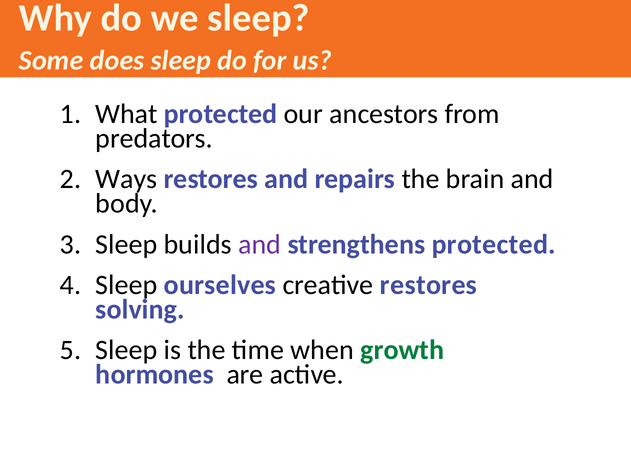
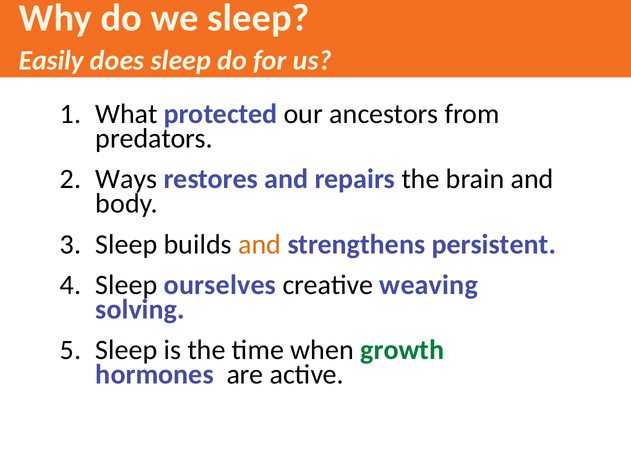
Some: Some -> Easily (51, 61)
and colour: purple -> orange (260, 244)
strengthens protected: protected -> persistent (494, 244)
creative restores: restores -> weaving (429, 285)
